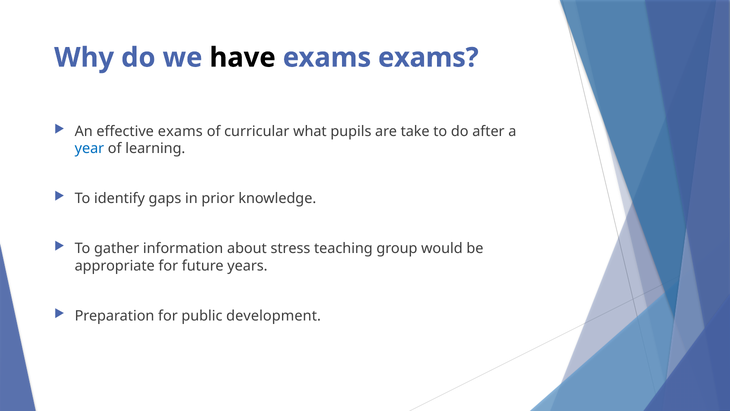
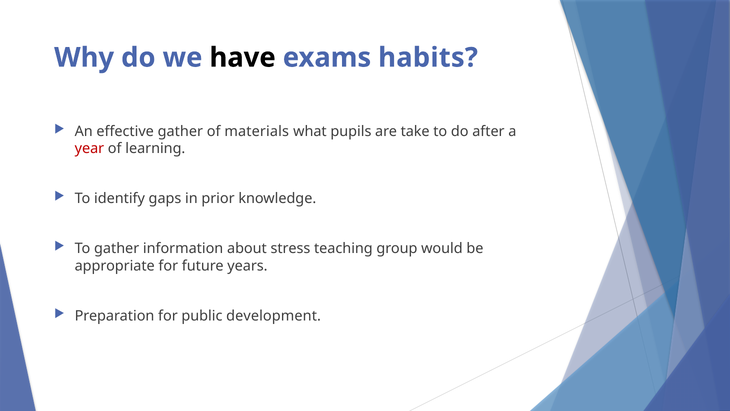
exams exams: exams -> habits (428, 58)
effective exams: exams -> gather (180, 131)
curricular: curricular -> materials (257, 131)
year colour: blue -> red (89, 149)
